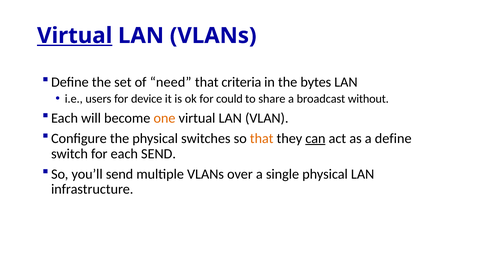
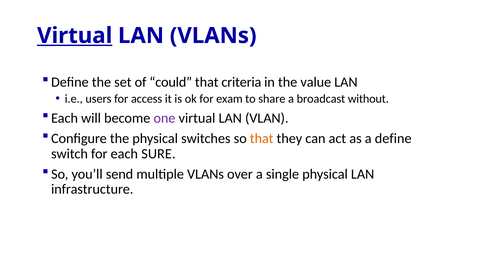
need: need -> could (171, 82)
bytes: bytes -> value (316, 82)
device: device -> access (147, 99)
could: could -> exam (229, 99)
one colour: orange -> purple (164, 118)
can underline: present -> none (315, 139)
each SEND: SEND -> SURE (158, 154)
